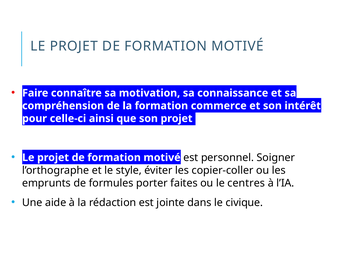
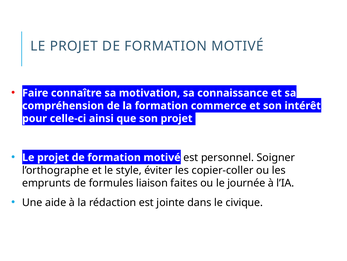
porter: porter -> liaison (152, 182)
centres: centres -> journée (246, 182)
